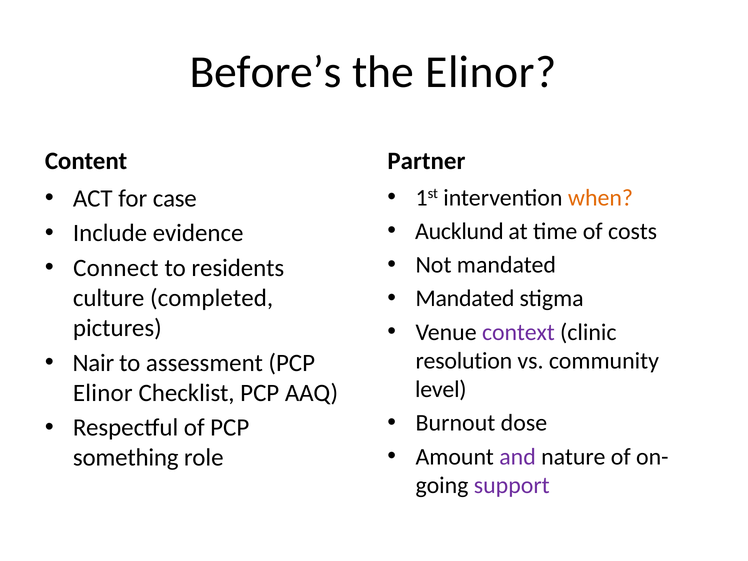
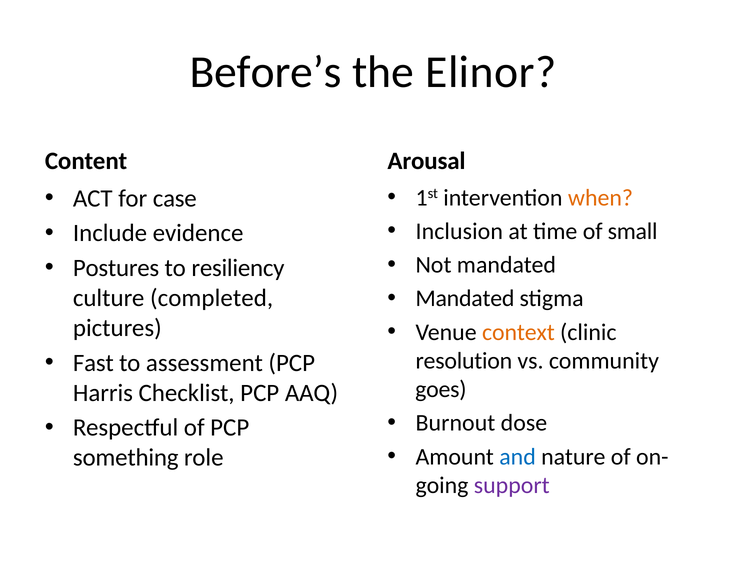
Partner: Partner -> Arousal (427, 161)
Aucklund: Aucklund -> Inclusion (459, 231)
costs: costs -> small (633, 231)
Connect: Connect -> Postures (116, 268)
residents: residents -> resiliency (238, 268)
context colour: purple -> orange (518, 332)
Nair: Nair -> Fast (93, 363)
level: level -> goes (441, 389)
Elinor: Elinor -> Harris (103, 393)
and colour: purple -> blue (518, 457)
